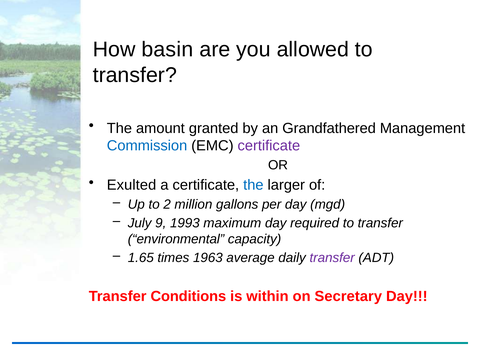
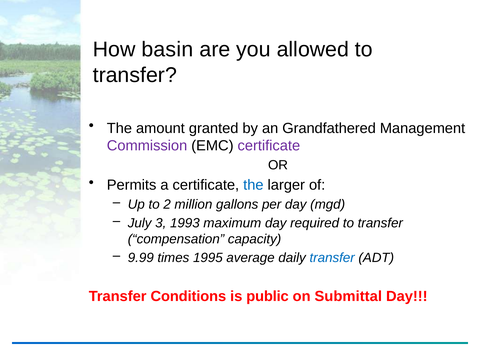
Commission colour: blue -> purple (147, 146)
Exulted: Exulted -> Permits (132, 185)
9: 9 -> 3 (161, 223)
environmental: environmental -> compensation (176, 239)
1.65: 1.65 -> 9.99 (141, 258)
1963: 1963 -> 1995 (208, 258)
transfer colour: purple -> blue (332, 258)
within: within -> public (268, 296)
Secretary: Secretary -> Submittal (348, 296)
